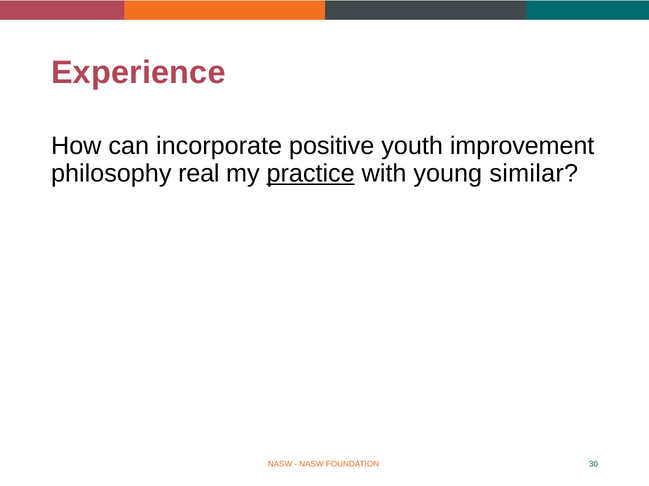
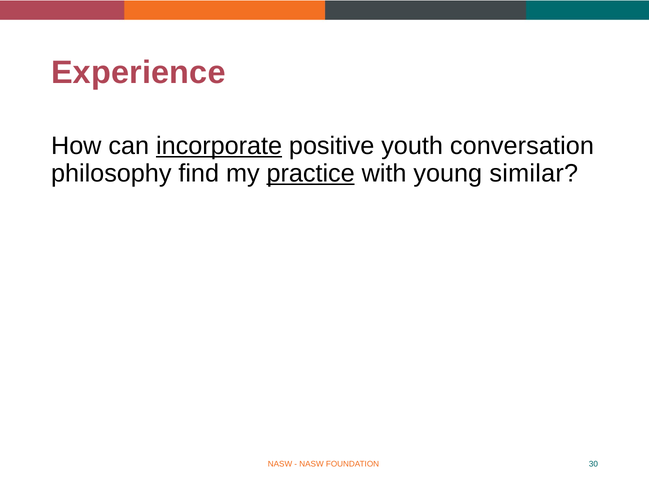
incorporate underline: none -> present (219, 146)
improvement: improvement -> conversation (522, 146)
real: real -> find (199, 174)
